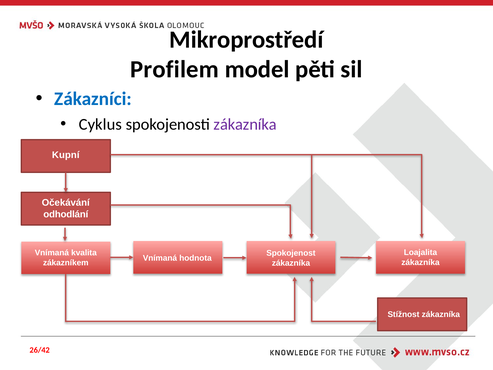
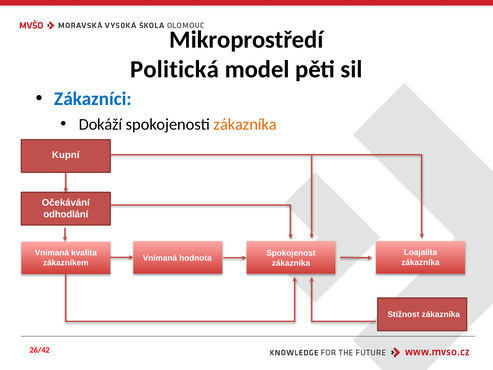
Profilem: Profilem -> Politická (175, 69)
Cyklus: Cyklus -> Dokáží (101, 124)
zákazníka colour: purple -> orange (245, 124)
